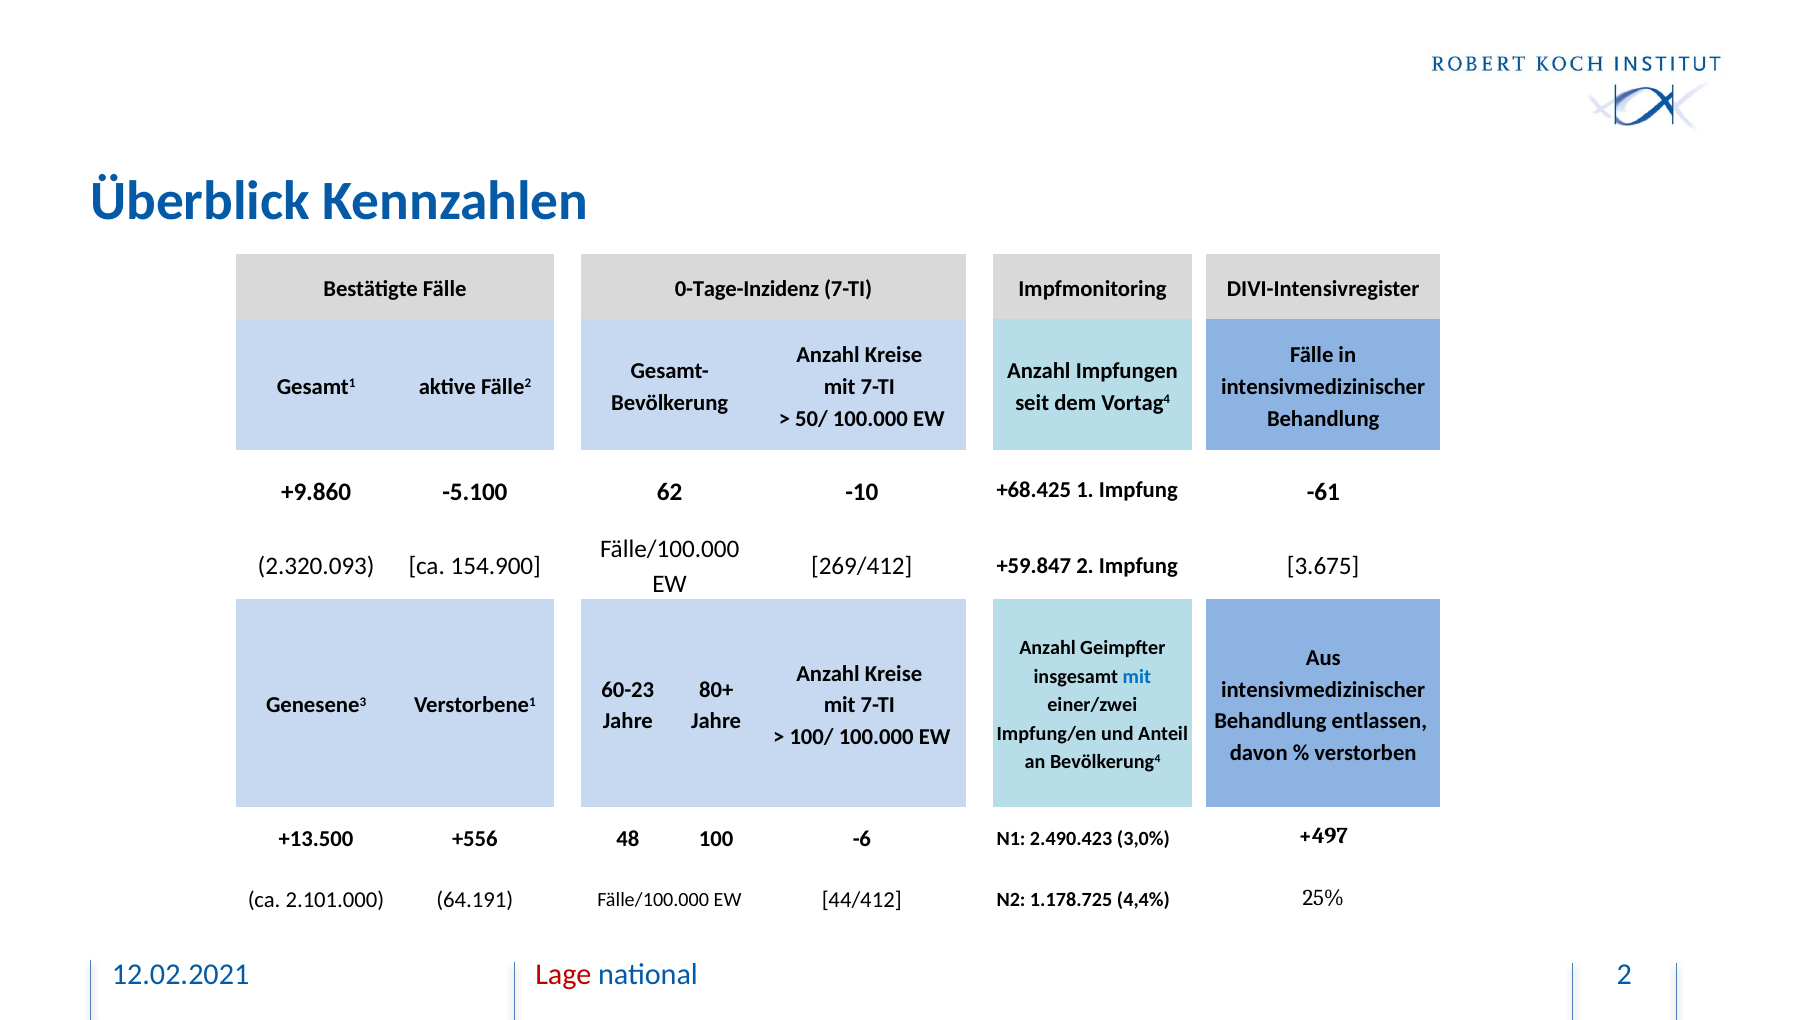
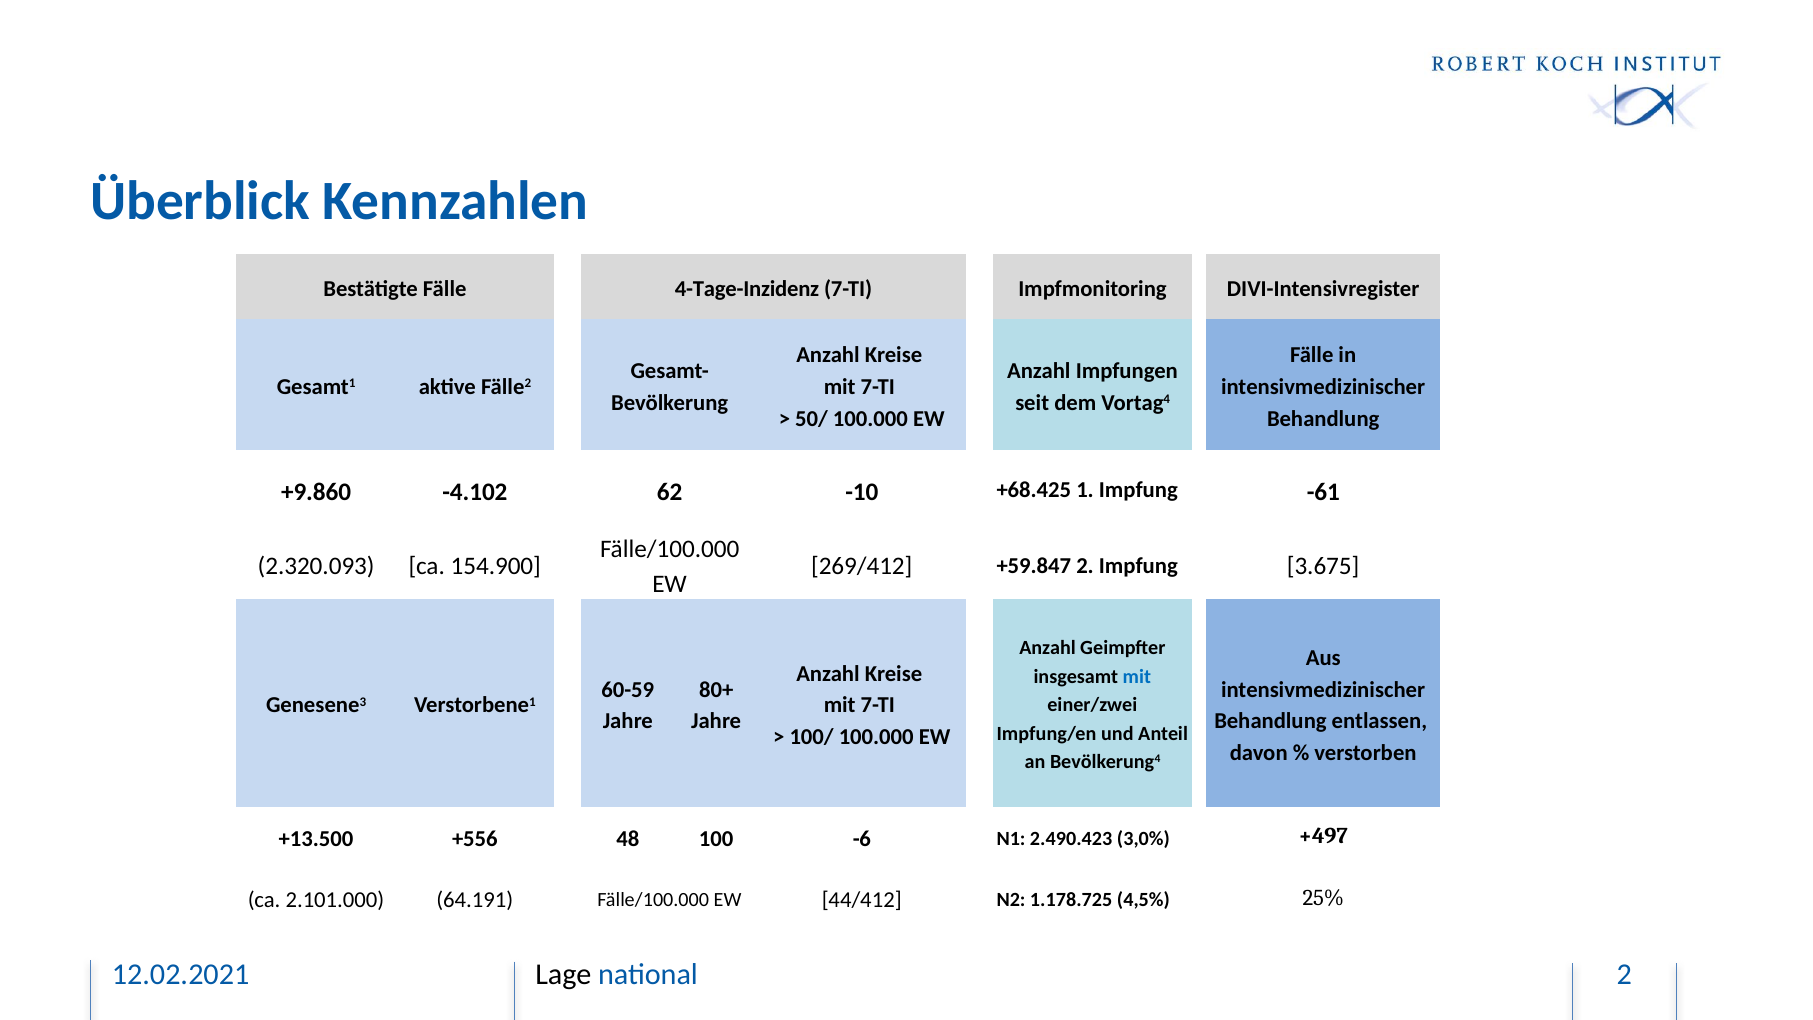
0-Tage-Inzidenz: 0-Tage-Inzidenz -> 4-Tage-Inzidenz (747, 289)
-5.100: -5.100 -> -4.102 (475, 492)
60-23: 60-23 -> 60-59 (628, 689)
4,4%: 4,4% -> 4,5% (1143, 900)
Lage colour: red -> black (563, 974)
